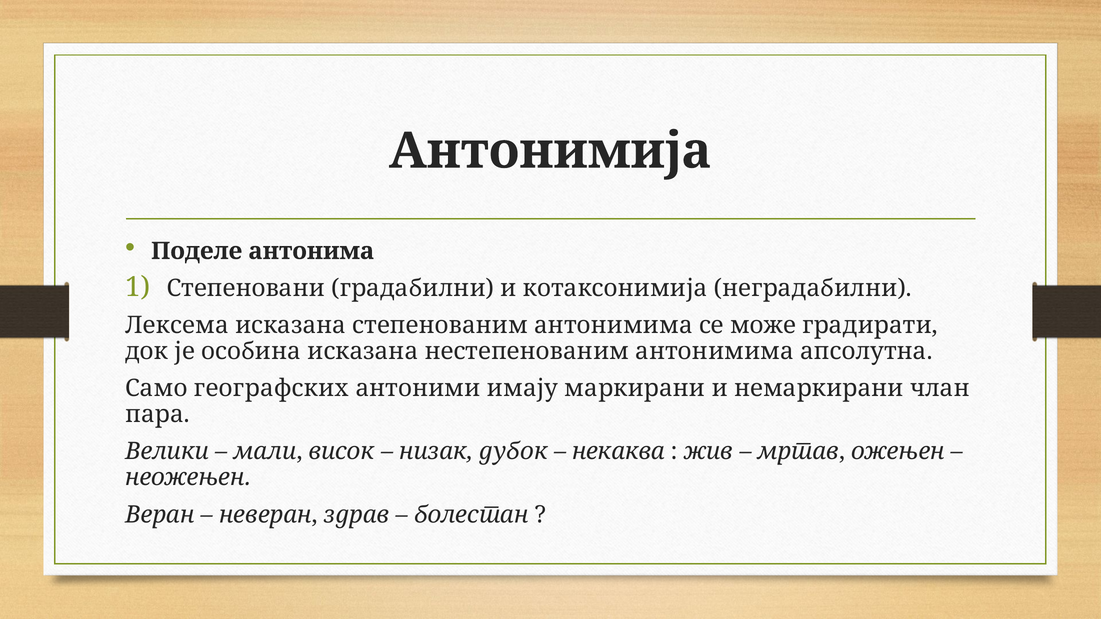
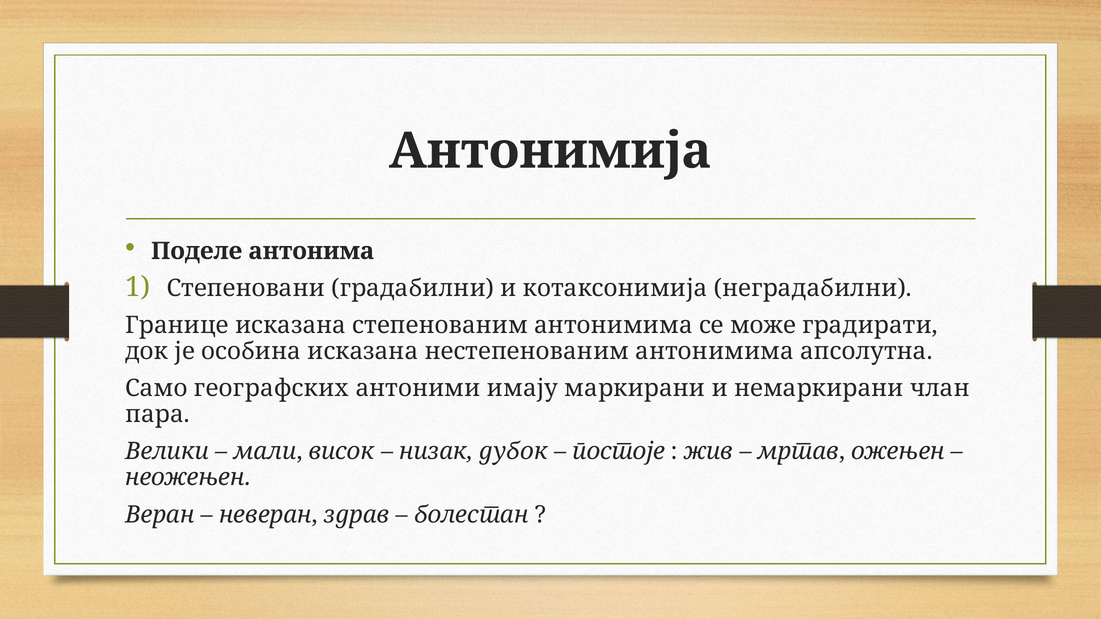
Лексема: Лексема -> Границе (177, 325)
некаква: некаква -> постоје (619, 452)
